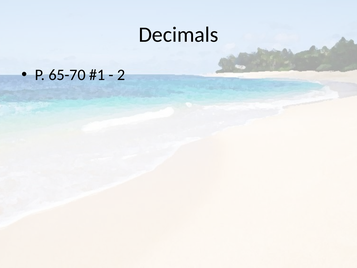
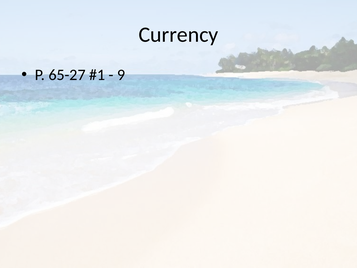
Decimals: Decimals -> Currency (178, 35)
65-70: 65-70 -> 65-27 (67, 75)
2: 2 -> 9 (121, 75)
